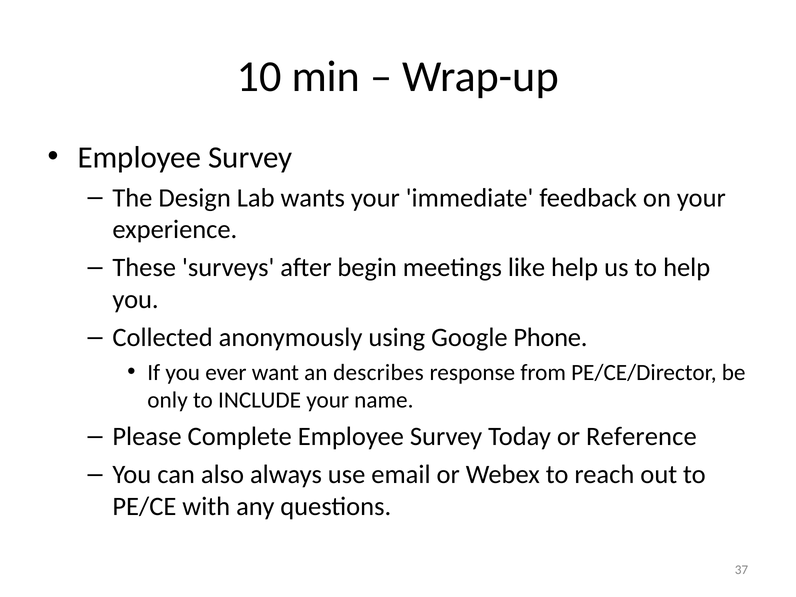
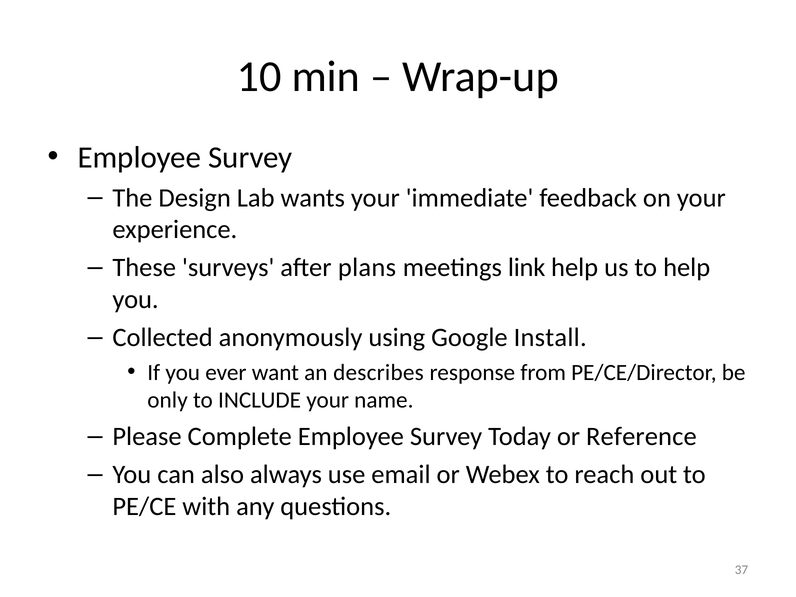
begin: begin -> plans (367, 268)
like: like -> link (527, 268)
Phone: Phone -> Install (550, 338)
